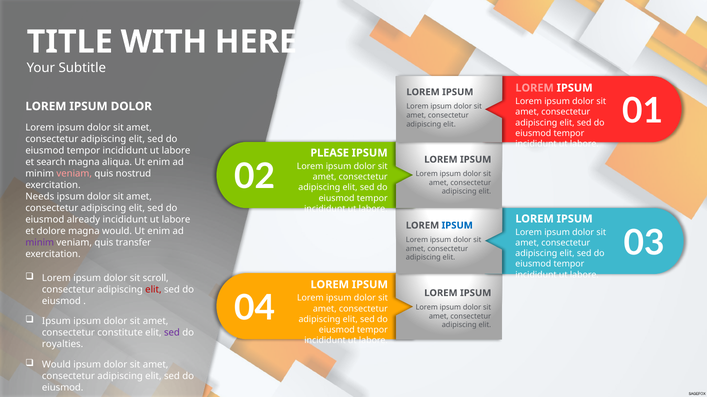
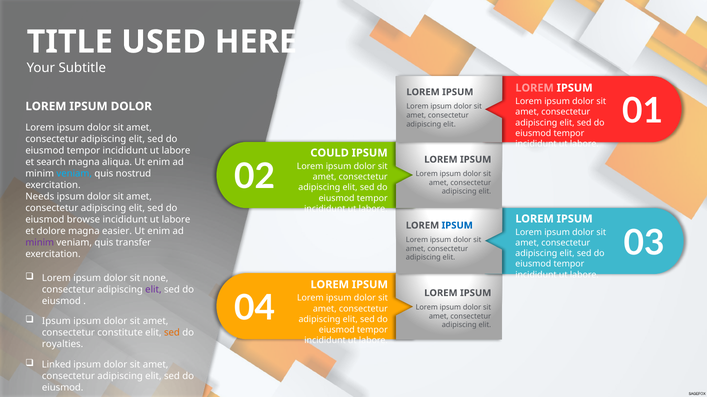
WITH: WITH -> USED (164, 42)
PLEASE: PLEASE -> COULD (330, 153)
veniam colour: pink -> light blue (74, 174)
already: already -> browse (83, 220)
magna would: would -> easier (117, 232)
scroll: scroll -> none (156, 278)
elit colour: red -> purple (153, 290)
sed colour: purple -> orange (172, 333)
Would: Would -> Linked (56, 365)
